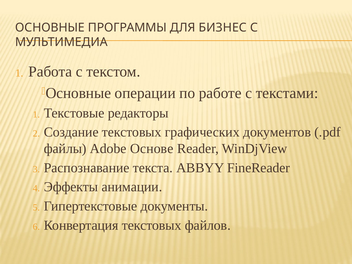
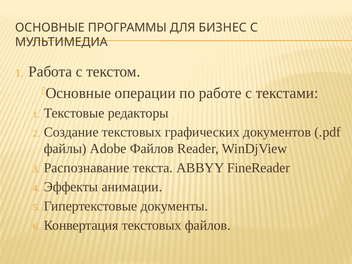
Adobe Основе: Основе -> Файлов (152, 149)
